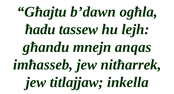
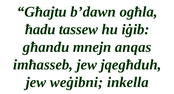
lejh: lejh -> iġib (135, 29)
nitħarrek: nitħarrek -> jqegħduh (131, 65)
titlajjaw: titlajjaw -> weġibni (77, 82)
